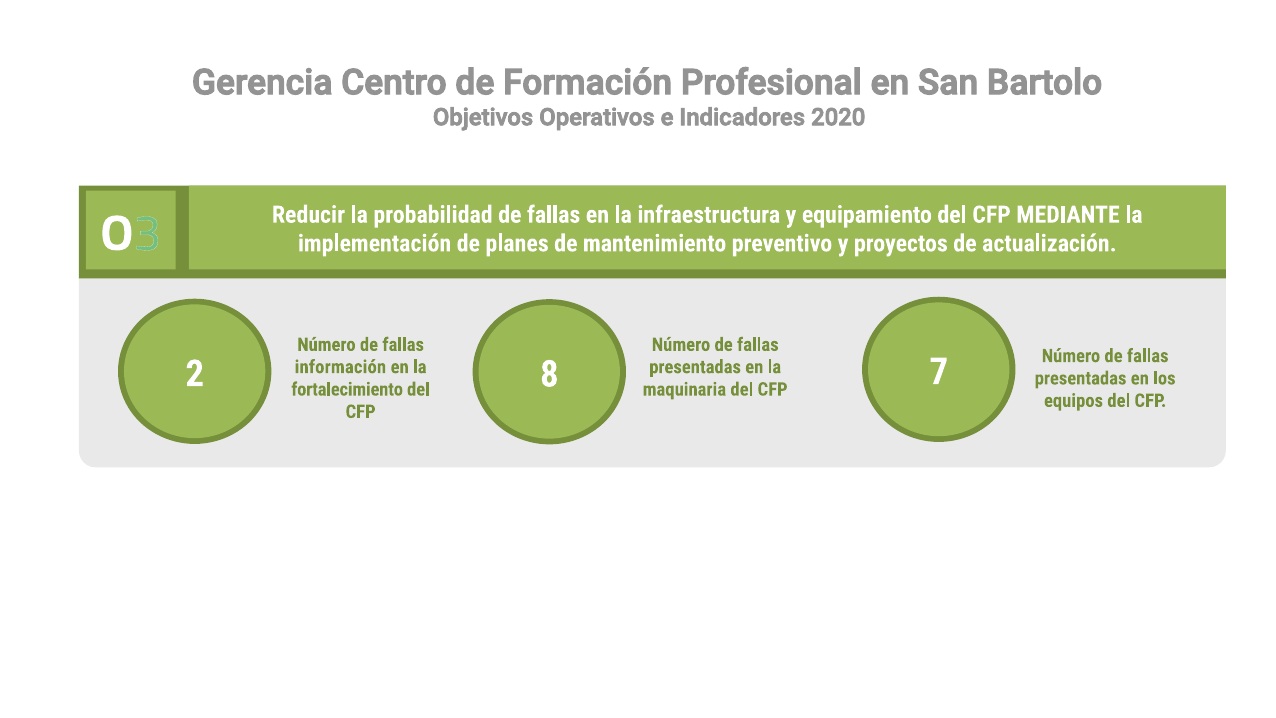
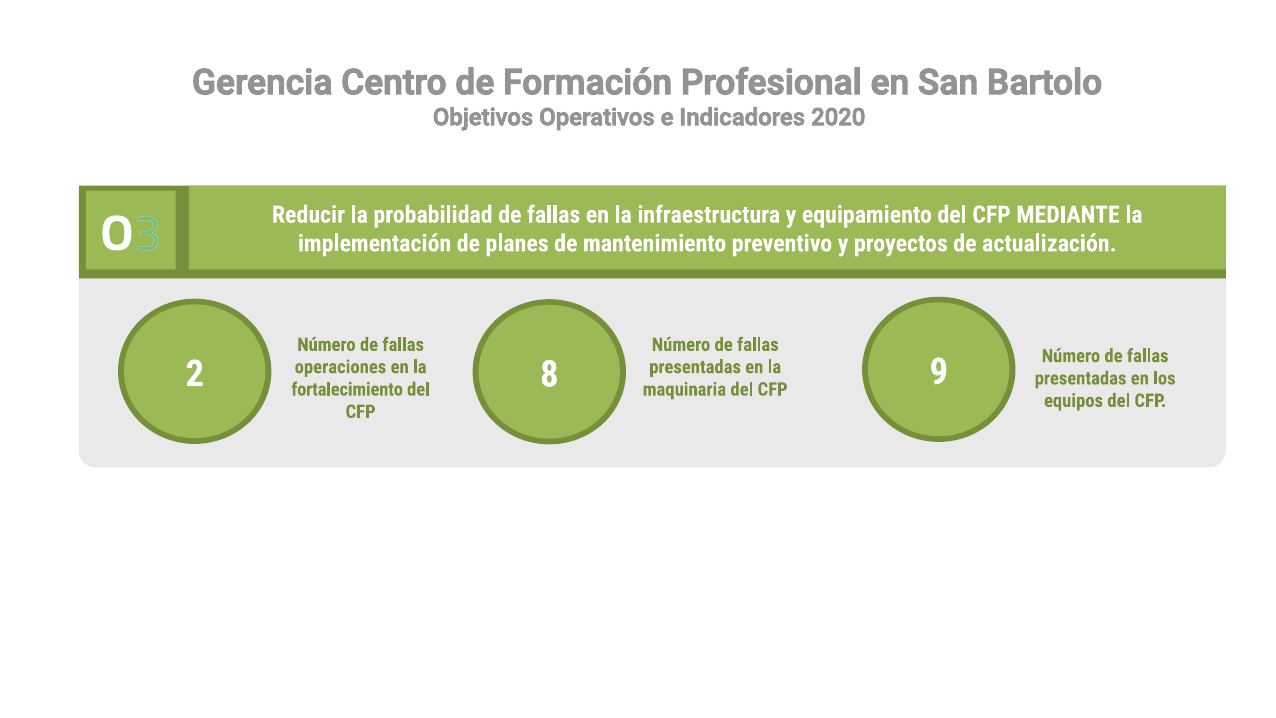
información: información -> operaciones (340, 367)
7: 7 -> 9 (939, 372)
